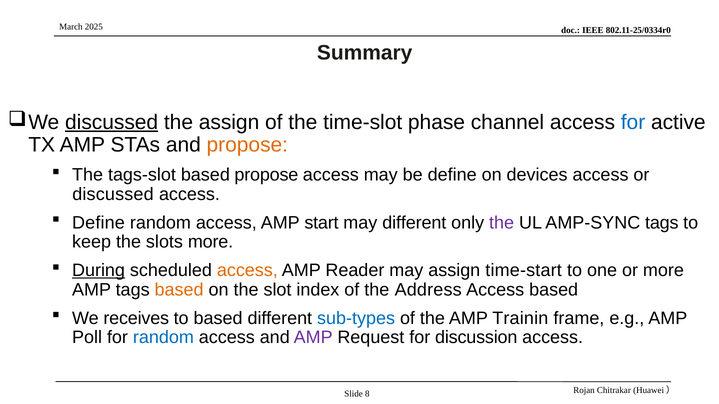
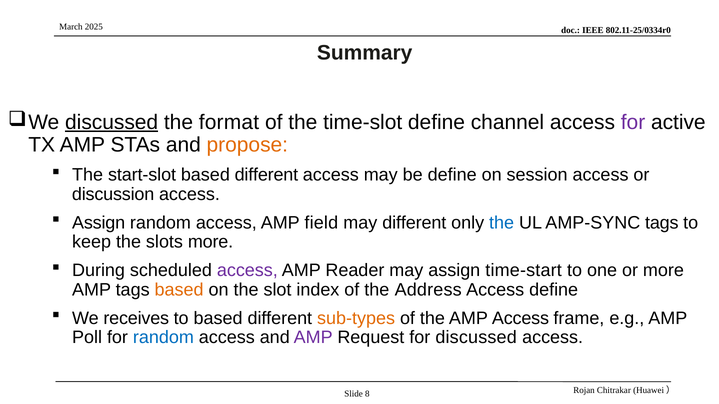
the assign: assign -> format (229, 122)
time-slot phase: phase -> define (436, 122)
for colour: blue -> purple (633, 122)
tags-slot: tags-slot -> start-slot (142, 175)
propose: propose -> different (266, 175)
devices: devices -> session (537, 175)
discussed: discussed -> discussion (113, 194)
Define: Define -> Assign (99, 223)
start: start -> field (321, 223)
the colour: purple -> blue (502, 223)
During underline: present -> none (99, 271)
access colour: orange -> purple (247, 271)
Access based: based -> define (554, 290)
sub-types colour: blue -> orange (356, 318)
AMP Trainin: Trainin -> Access (520, 318)
for discussion: discussion -> discussed (476, 338)
